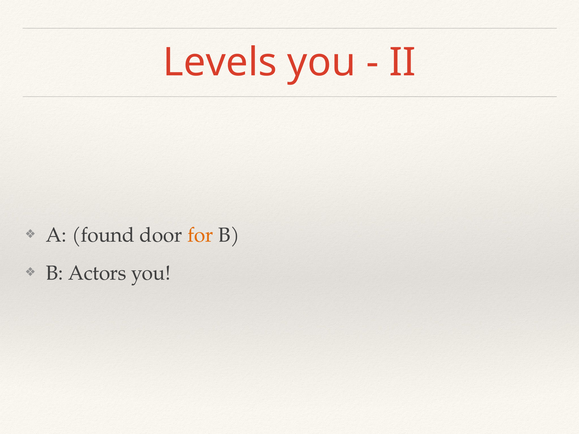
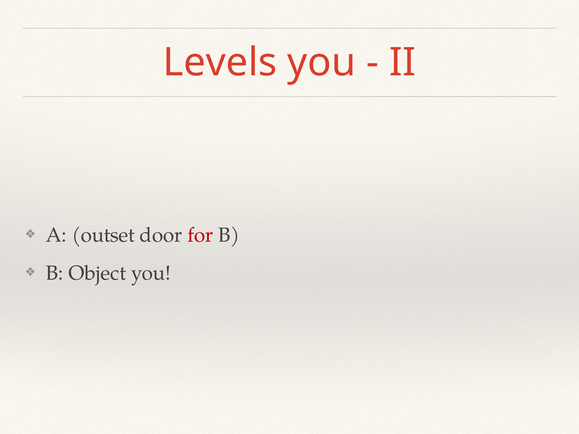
found: found -> outset (103, 235)
for colour: orange -> red (200, 235)
Actors: Actors -> Object (97, 273)
